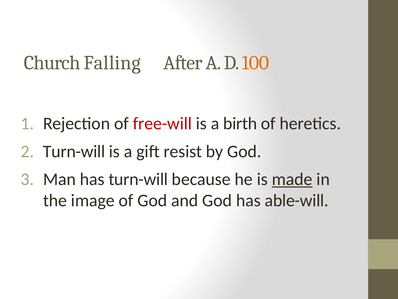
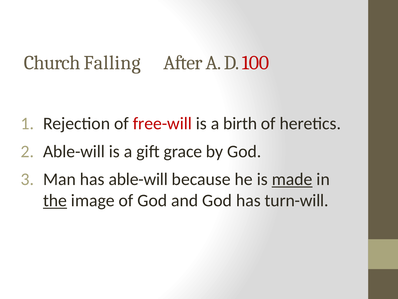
100 colour: orange -> red (255, 63)
Turn-will: Turn-will -> Able-will (74, 151)
resist: resist -> grace (183, 151)
has turn-will: turn-will -> able-will (138, 179)
the underline: none -> present (55, 200)
able-will: able-will -> turn-will (297, 200)
